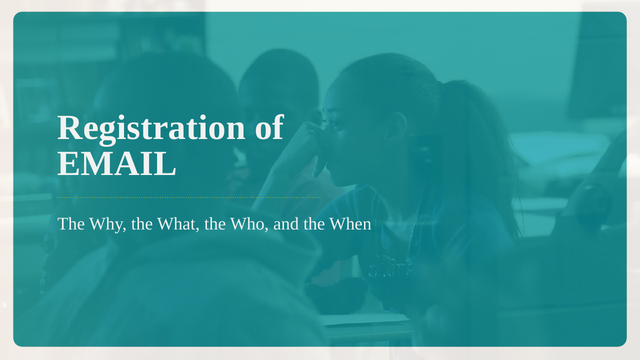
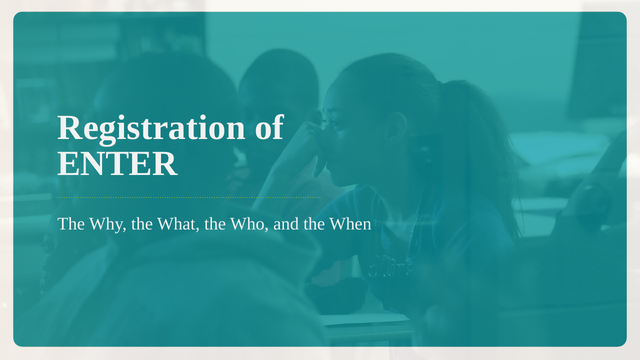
EMAIL: EMAIL -> ENTER (117, 164)
